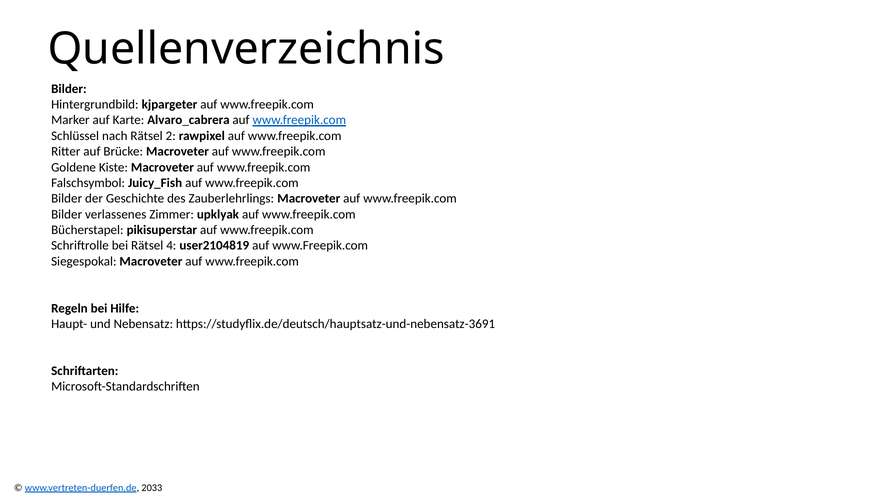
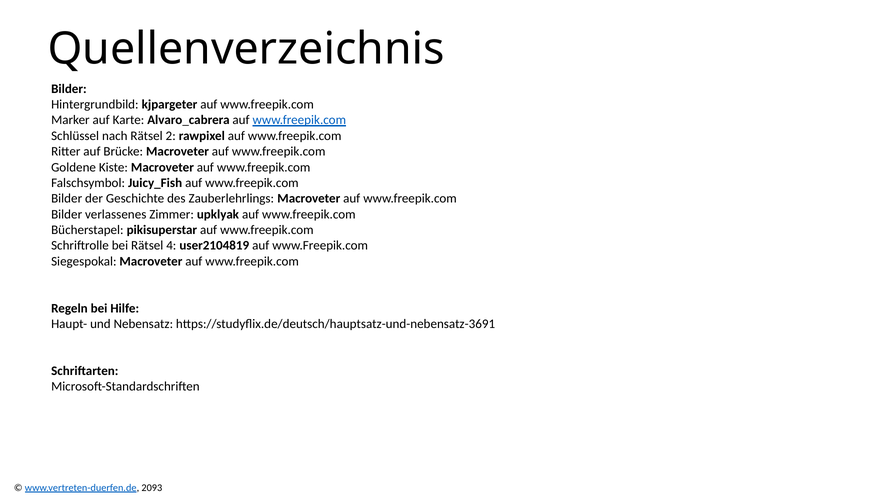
2033: 2033 -> 2093 (152, 488)
